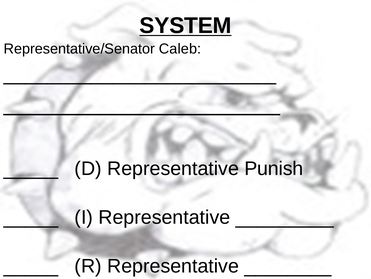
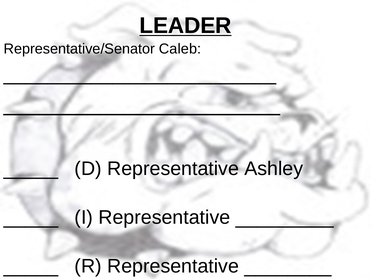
SYSTEM: SYSTEM -> LEADER (186, 26)
Punish: Punish -> Ashley (274, 168)
